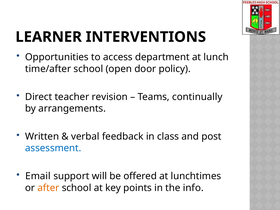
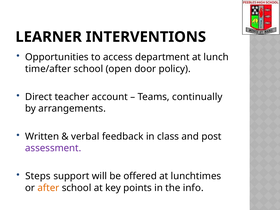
revision: revision -> account (110, 97)
assessment colour: blue -> purple (53, 148)
Email: Email -> Steps (38, 176)
